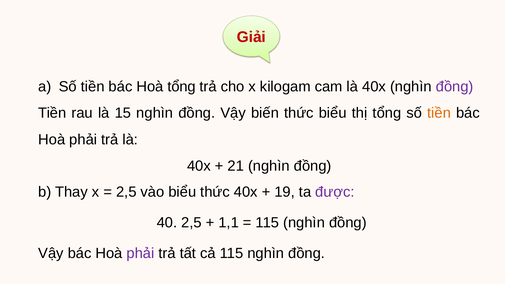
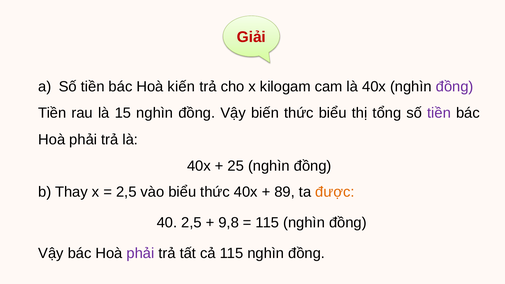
Hoà tổng: tổng -> kiến (181, 87)
tiền colour: orange -> purple (439, 113)
21: 21 -> 25 (236, 166)
19: 19 -> 89 (285, 192)
được colour: purple -> orange (335, 192)
1,1: 1,1 -> 9,8 (229, 223)
